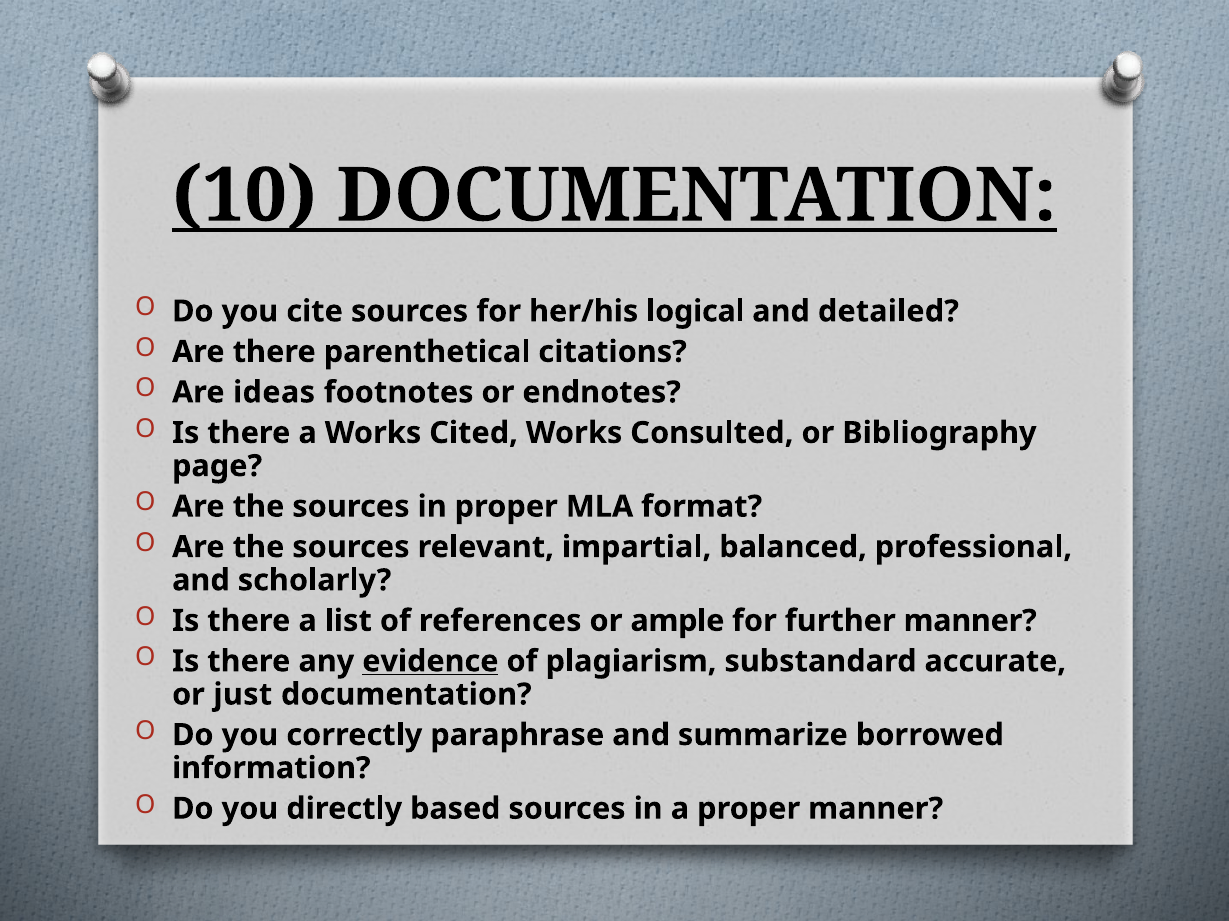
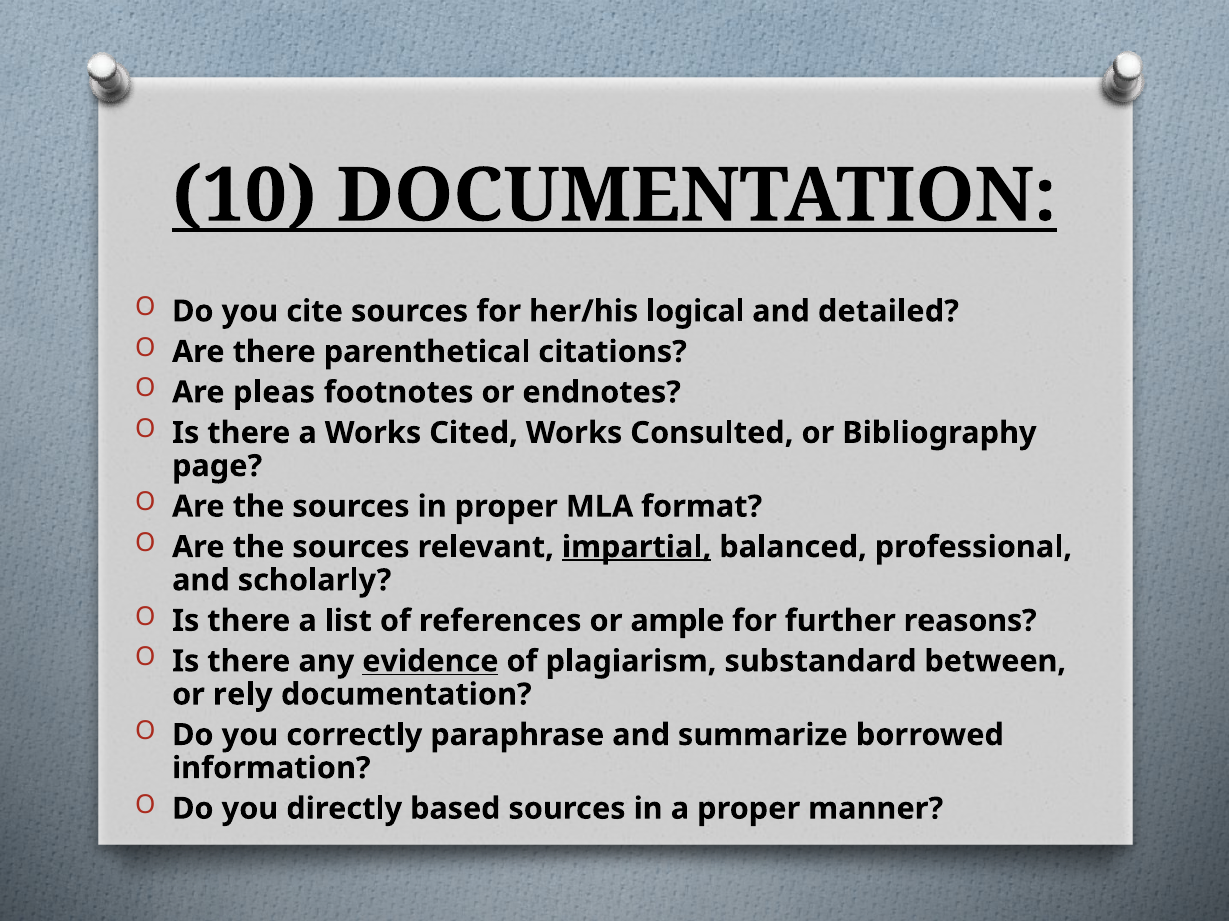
ideas: ideas -> pleas (274, 393)
impartial underline: none -> present (637, 548)
further manner: manner -> reasons (970, 621)
accurate: accurate -> between (995, 662)
just: just -> rely (243, 695)
